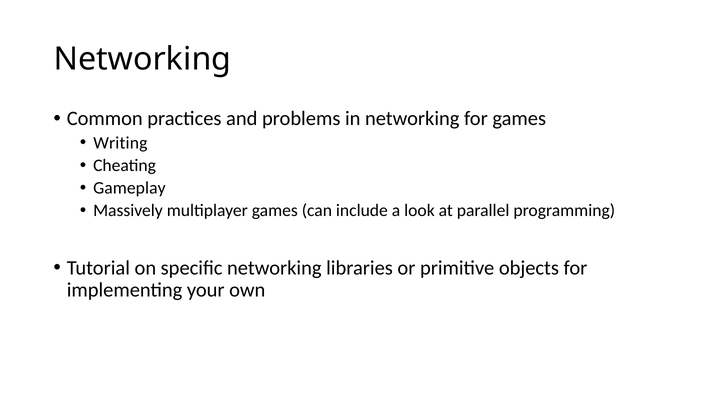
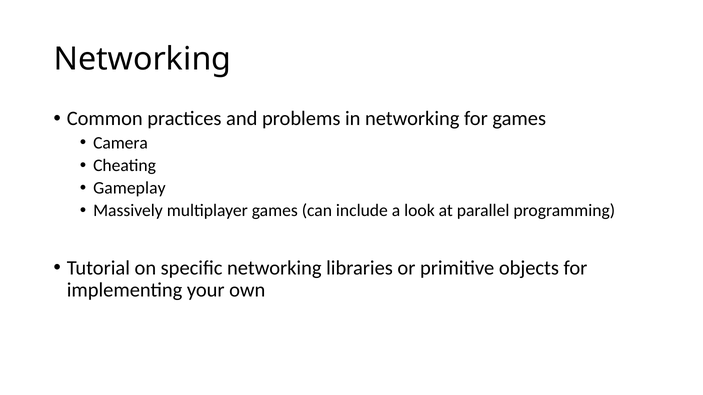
Writing: Writing -> Camera (121, 143)
